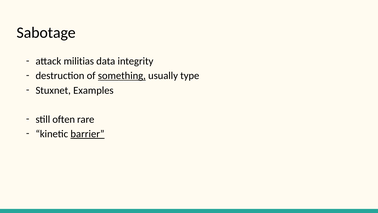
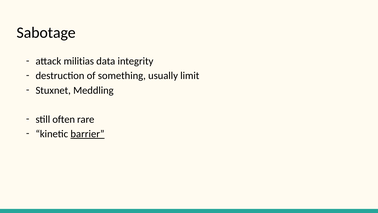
something underline: present -> none (122, 76)
type: type -> limit (190, 76)
Examples: Examples -> Meddling (93, 90)
